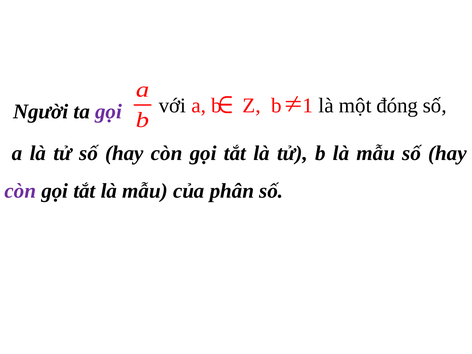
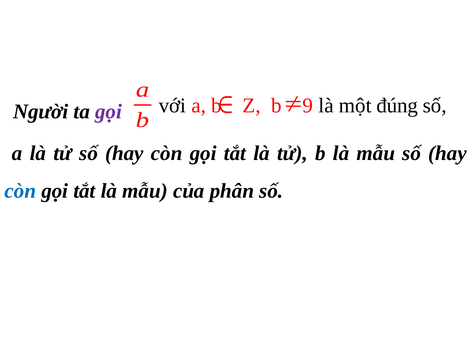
1: 1 -> 9 (308, 105)
đóng: đóng -> đúng (397, 105)
còn colour: purple -> blue (20, 191)
